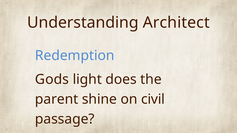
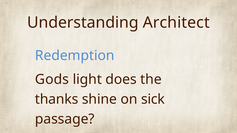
parent: parent -> thanks (57, 99)
civil: civil -> sick (153, 99)
